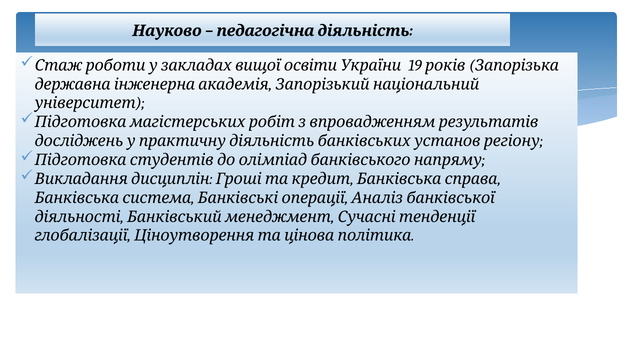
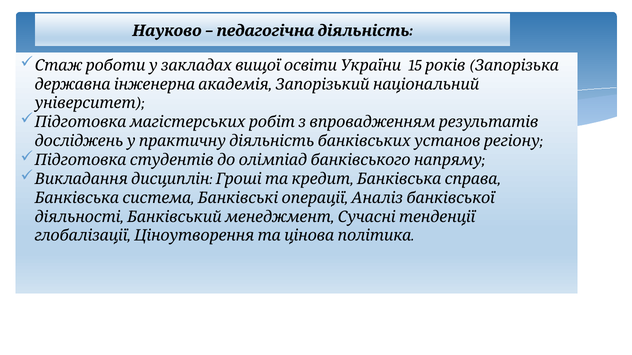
19: 19 -> 15 (415, 65)
